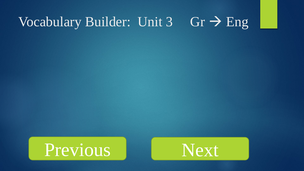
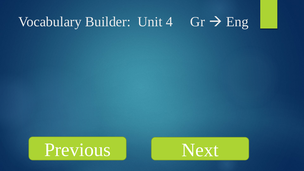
3: 3 -> 4 (169, 22)
